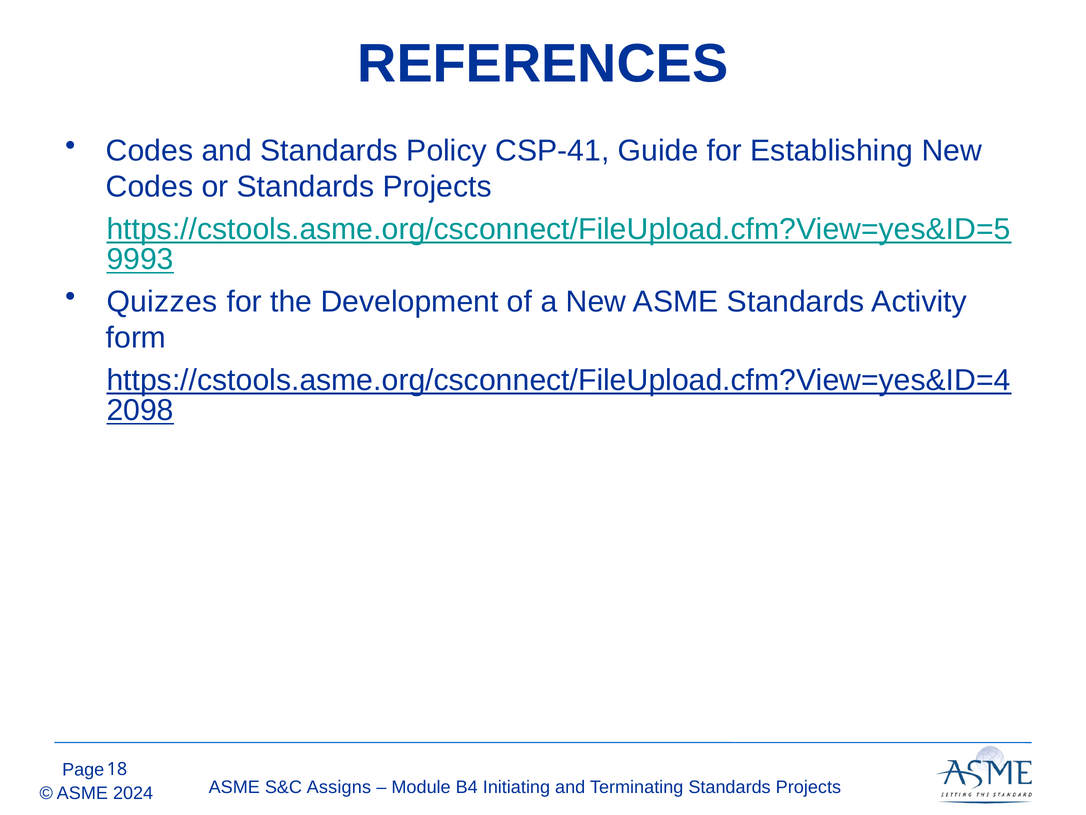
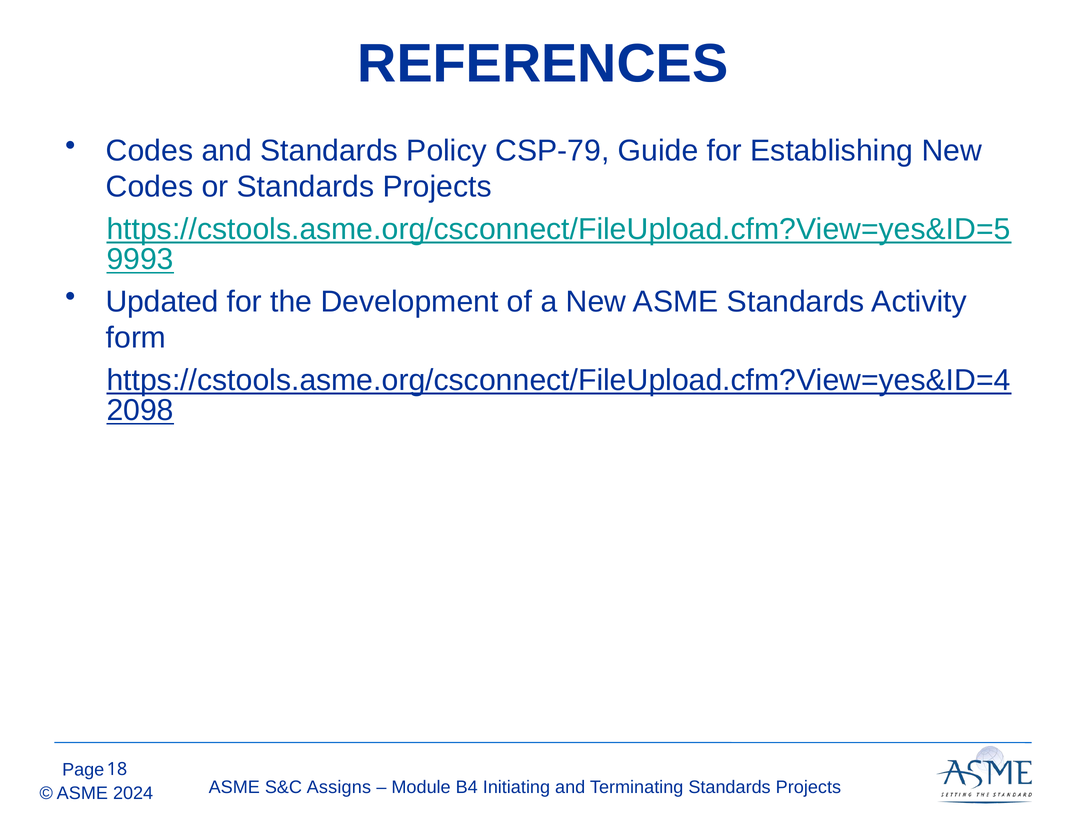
CSP-41: CSP-41 -> CSP-79 (552, 151)
Quizzes: Quizzes -> Updated (162, 301)
